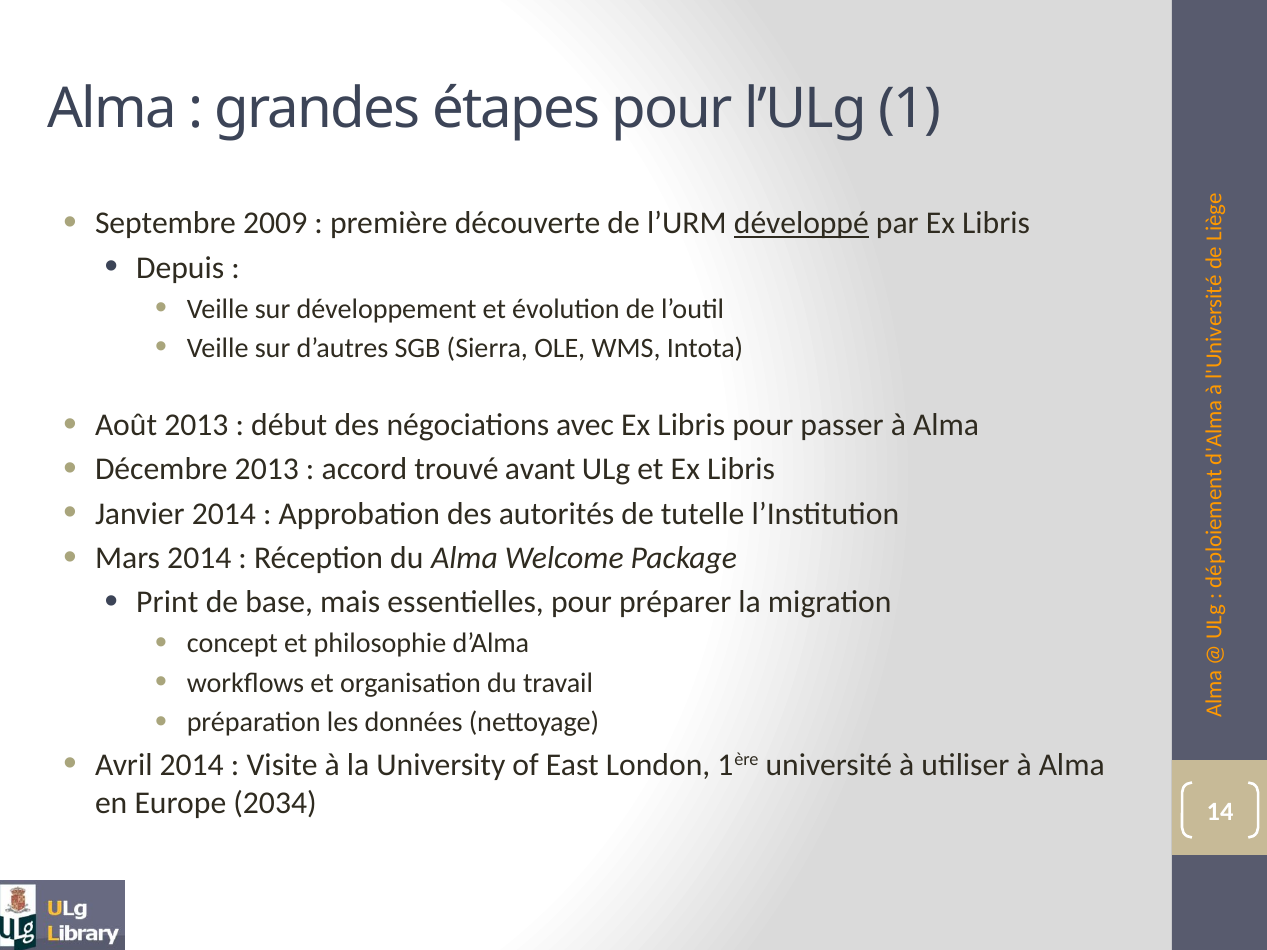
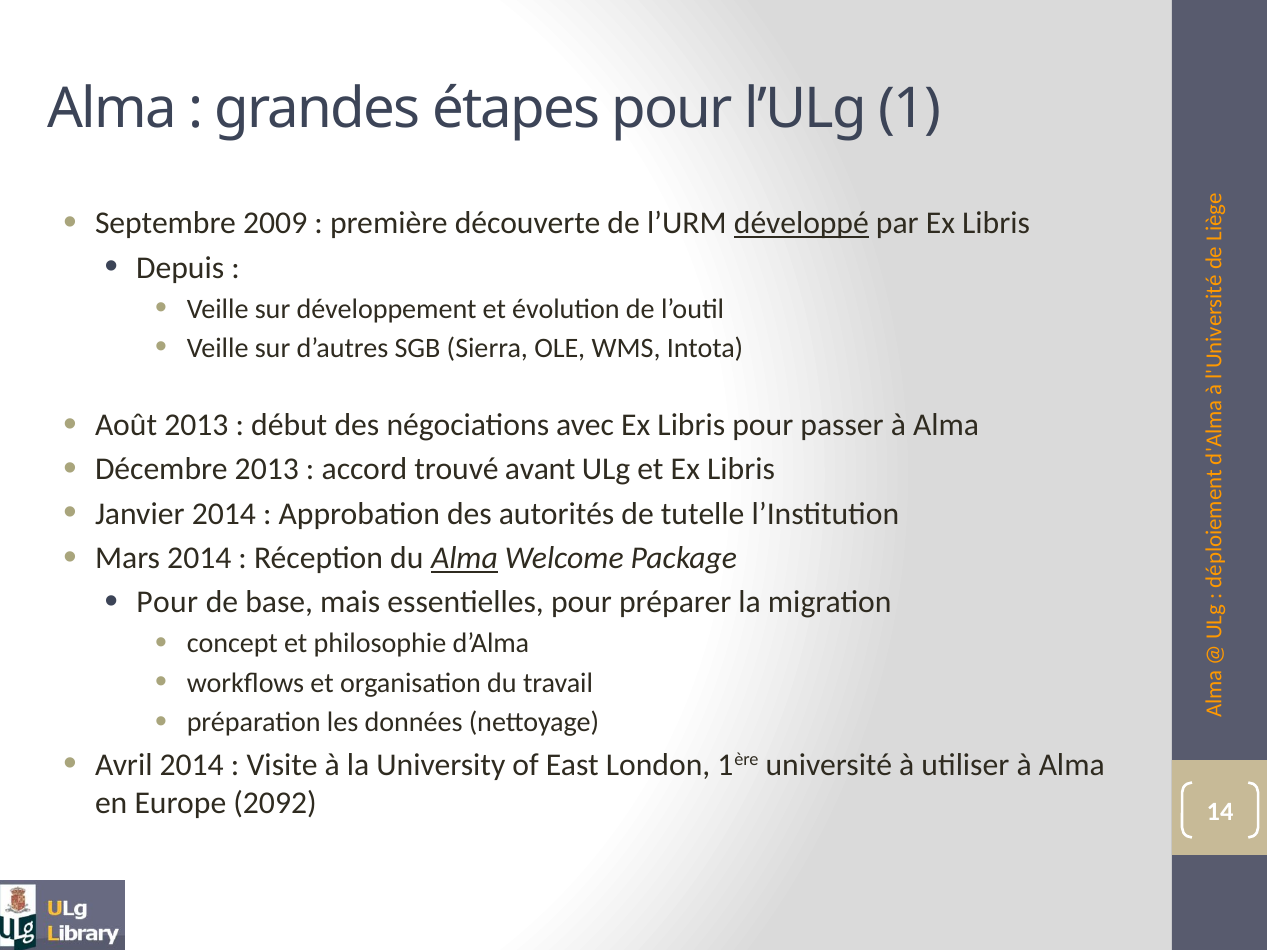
Alma underline: none -> present (464, 558)
Print: Print -> Pour (167, 603)
2034: 2034 -> 2092 (275, 803)
